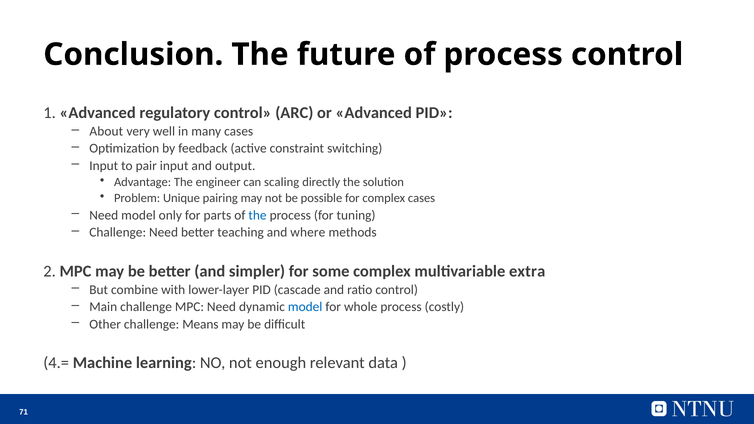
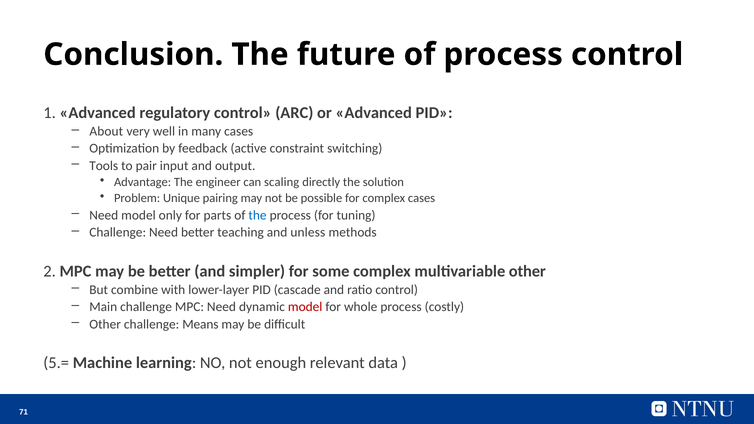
Input: Input -> Tools (104, 166)
where: where -> unless (308, 232)
multivariable extra: extra -> other (527, 271)
model colour: blue -> red (305, 307)
4.=: 4.= -> 5.= (56, 363)
